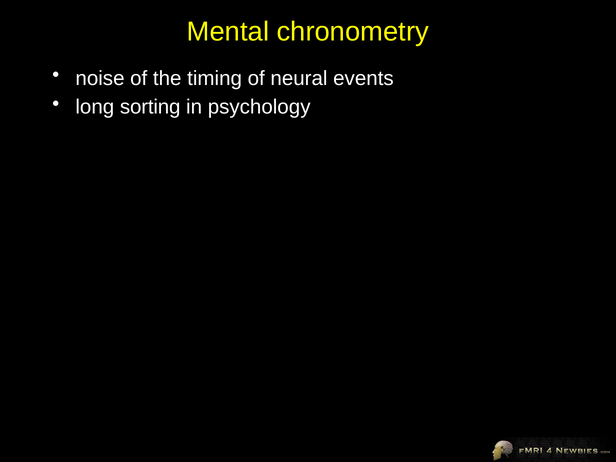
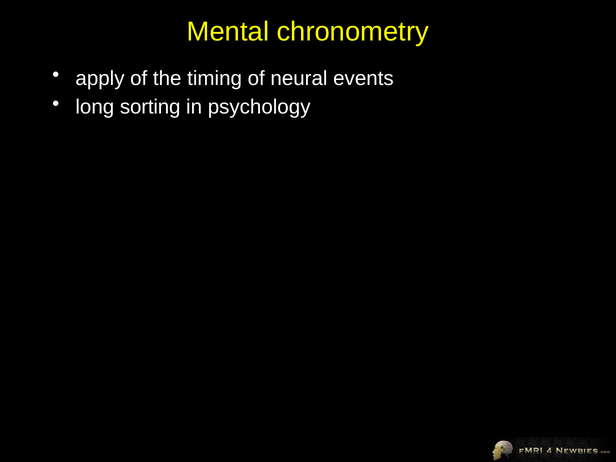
noise: noise -> apply (100, 78)
